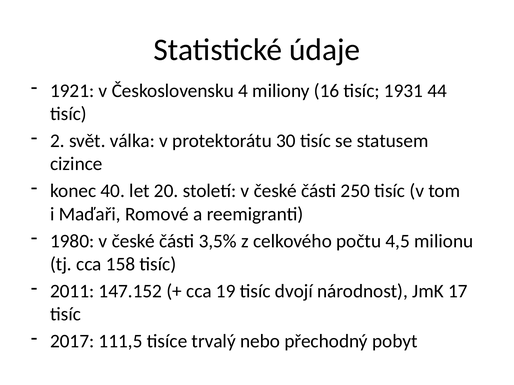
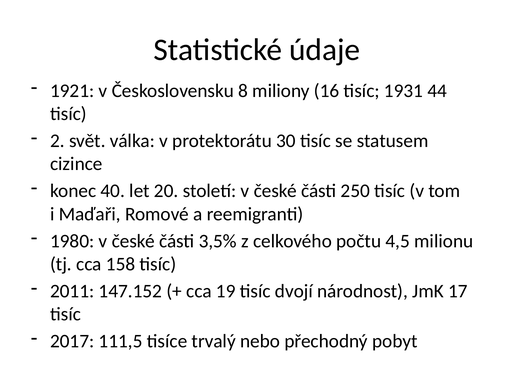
4: 4 -> 8 (243, 91)
